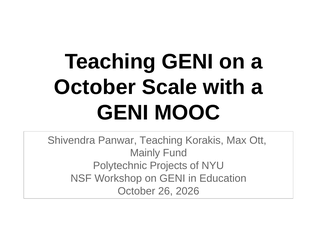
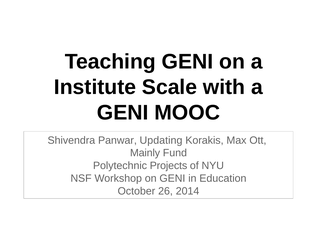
October: October -> Institute (95, 87)
Panwar Teaching: Teaching -> Updating (161, 140)
2026: 2026 -> 2014 (188, 191)
